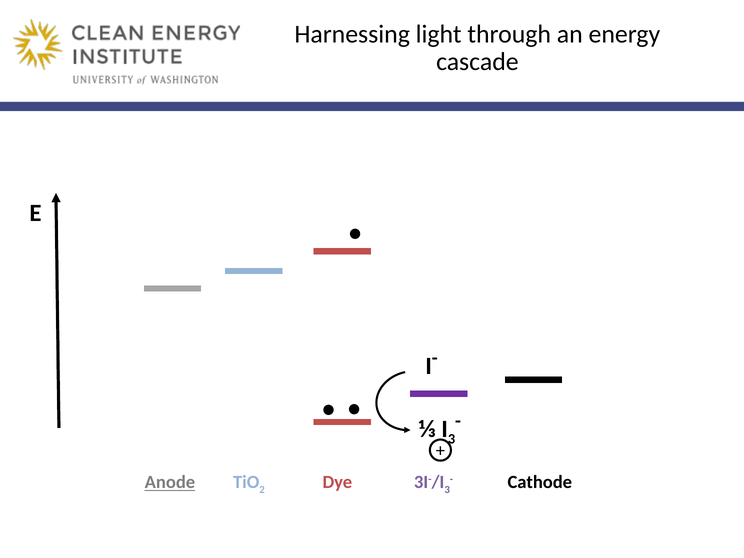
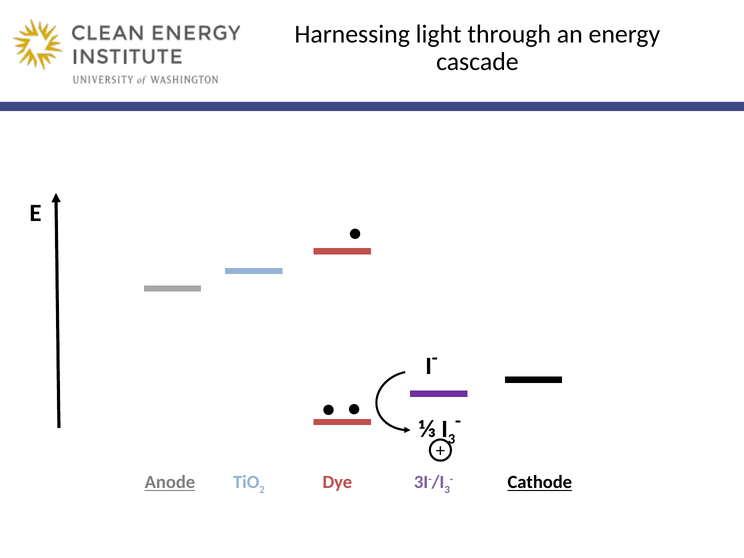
Cathode underline: none -> present (540, 482)
